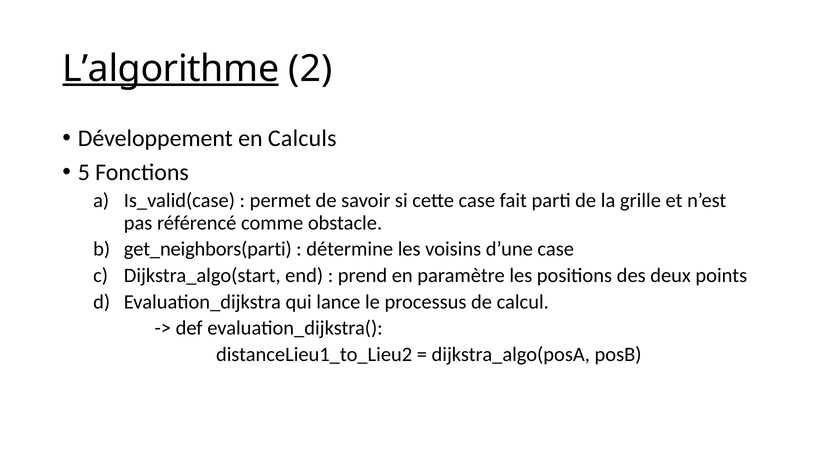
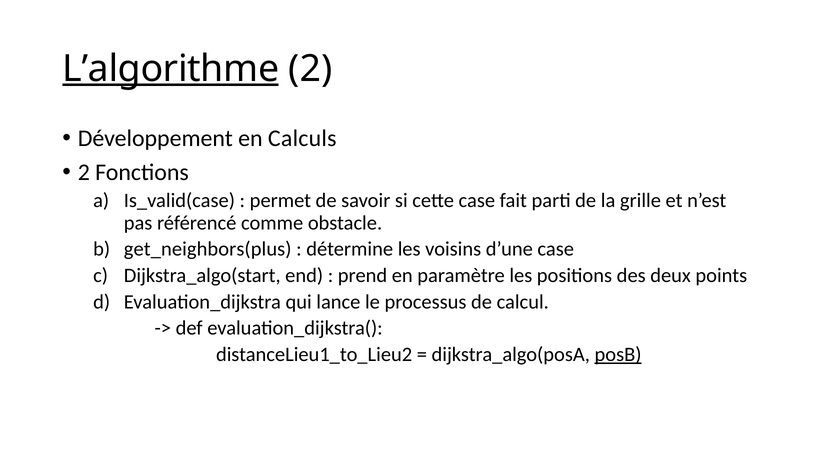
5: 5 -> 2 (84, 173)
get_neighbors(parti: get_neighbors(parti -> get_neighbors(plus (208, 250)
posB underline: none -> present (618, 355)
